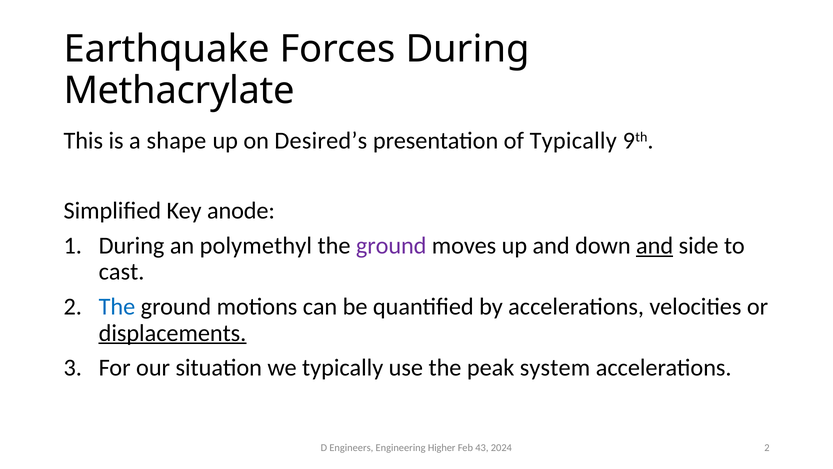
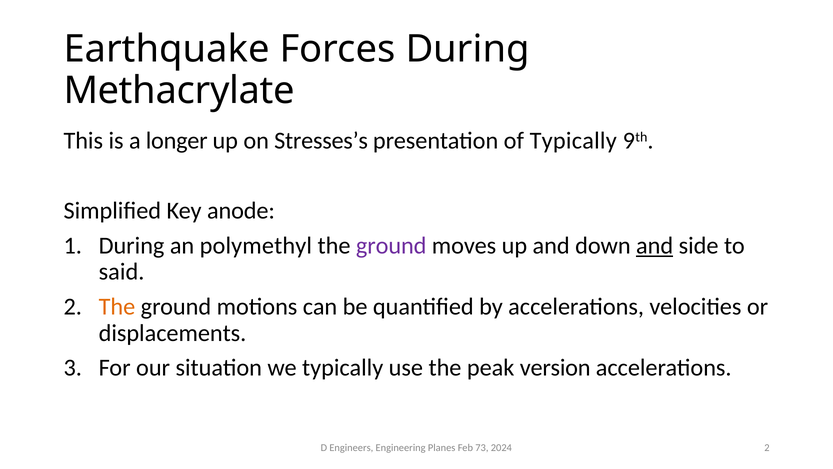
shape: shape -> longer (177, 141)
Desired’s: Desired’s -> Stresses’s (321, 141)
cast: cast -> said (122, 272)
The colour: blue -> orange (117, 306)
displacements underline: present -> none (172, 333)
system: system -> version (555, 368)
Higher: Higher -> Planes (442, 447)
43: 43 -> 73 (482, 447)
